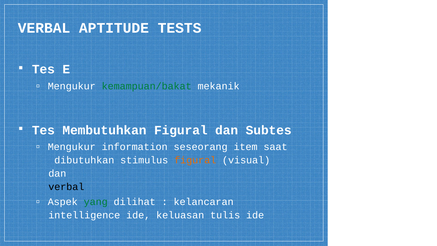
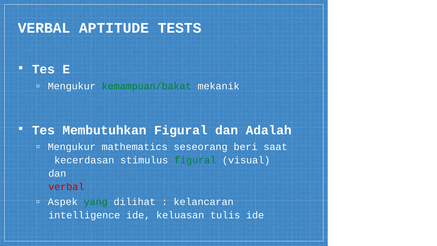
Subtes: Subtes -> Adalah (269, 130)
information: information -> mathematics (135, 147)
item: item -> beri (246, 147)
dibutuhkan: dibutuhkan -> kecerdasan (84, 160)
figural colour: orange -> green (195, 160)
verbal colour: black -> red (66, 187)
